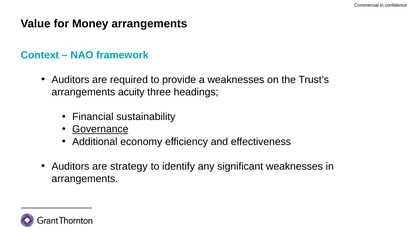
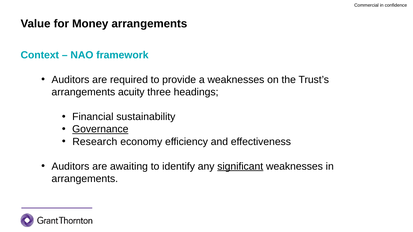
Additional: Additional -> Research (95, 142)
strategy: strategy -> awaiting (129, 167)
significant underline: none -> present (240, 167)
